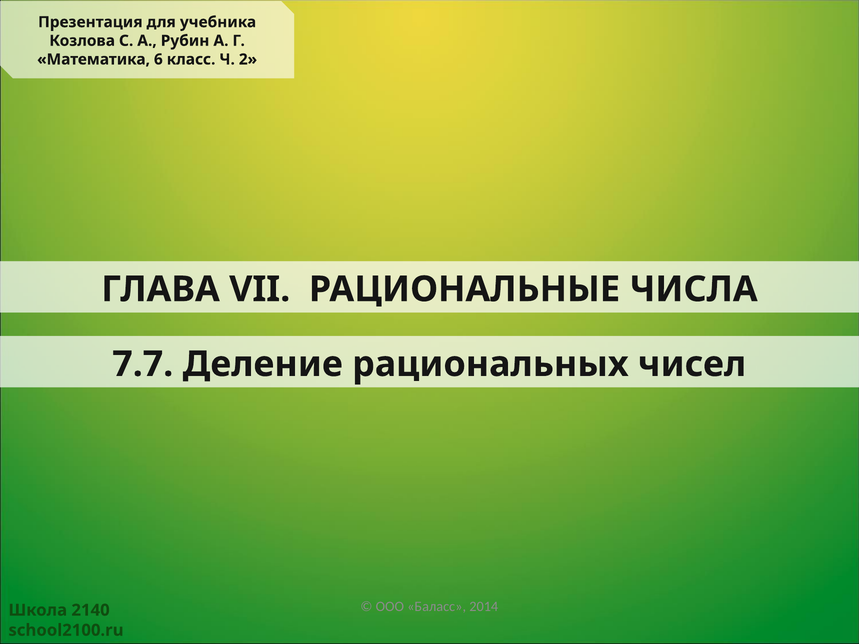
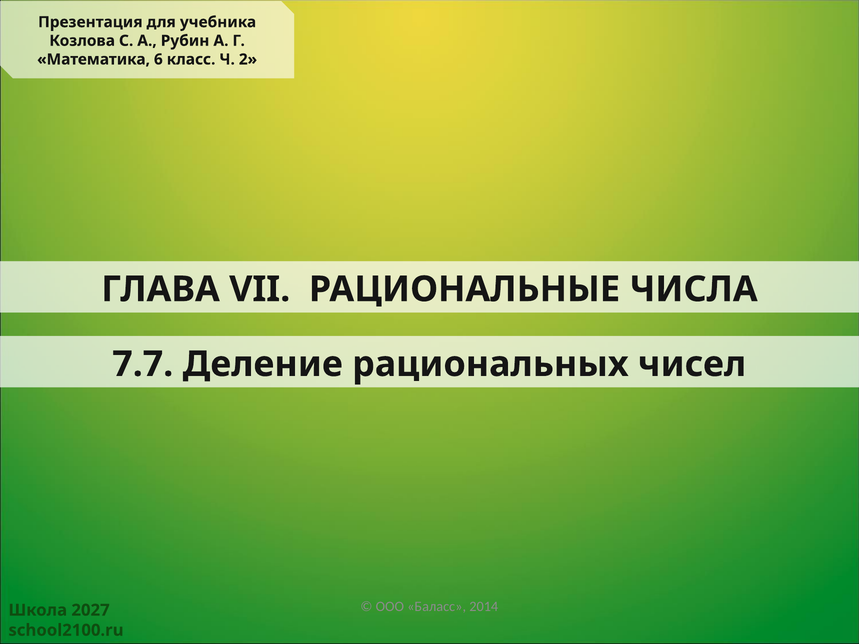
2140: 2140 -> 2027 (91, 610)
